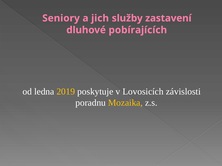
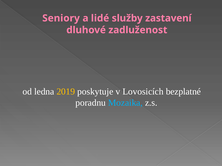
jich: jich -> lidé (100, 18)
pobírajících: pobírajících -> zadluženost (138, 30)
závislosti: závislosti -> bezplatné (183, 92)
Mozaika colour: yellow -> light blue (125, 103)
